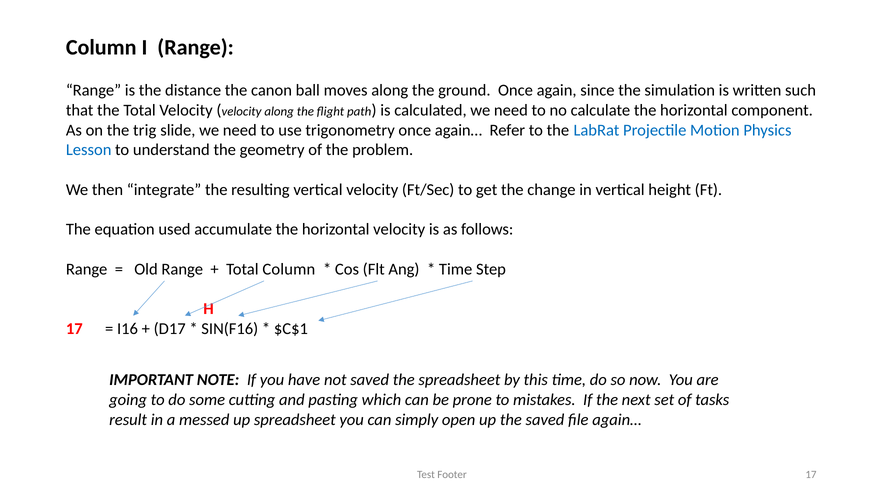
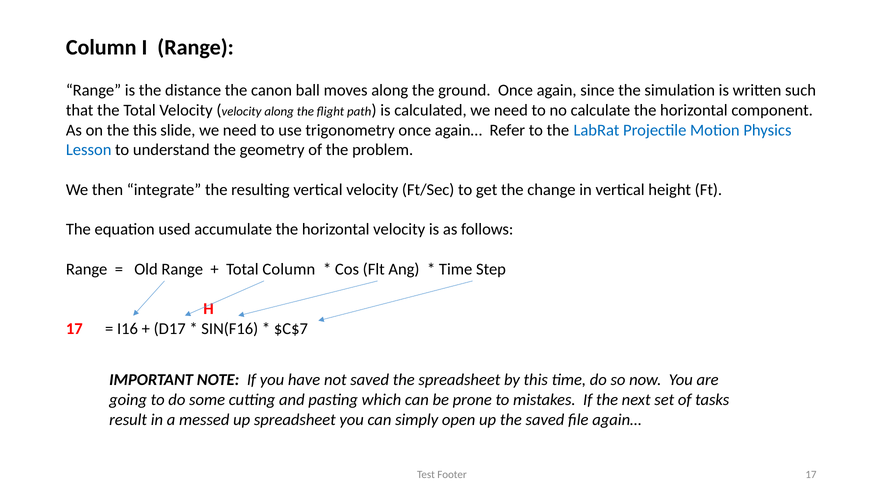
the trig: trig -> this (145, 130)
$C$1: $C$1 -> $C$7 (291, 329)
